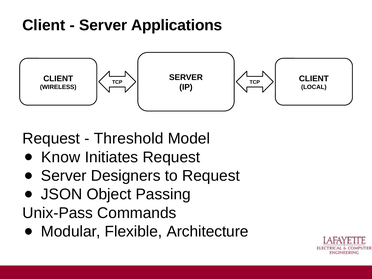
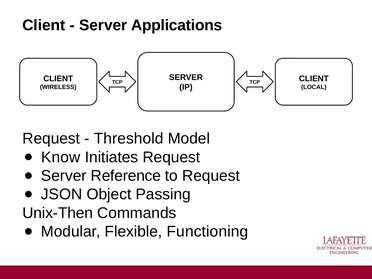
Designers: Designers -> Reference (126, 176)
Unix-Pass: Unix-Pass -> Unix-Then (58, 213)
Architecture: Architecture -> Functioning (207, 232)
